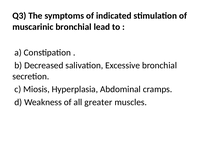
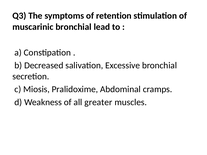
indicated: indicated -> retention (114, 16)
Hyperplasia: Hyperplasia -> Pralidoxime (75, 89)
